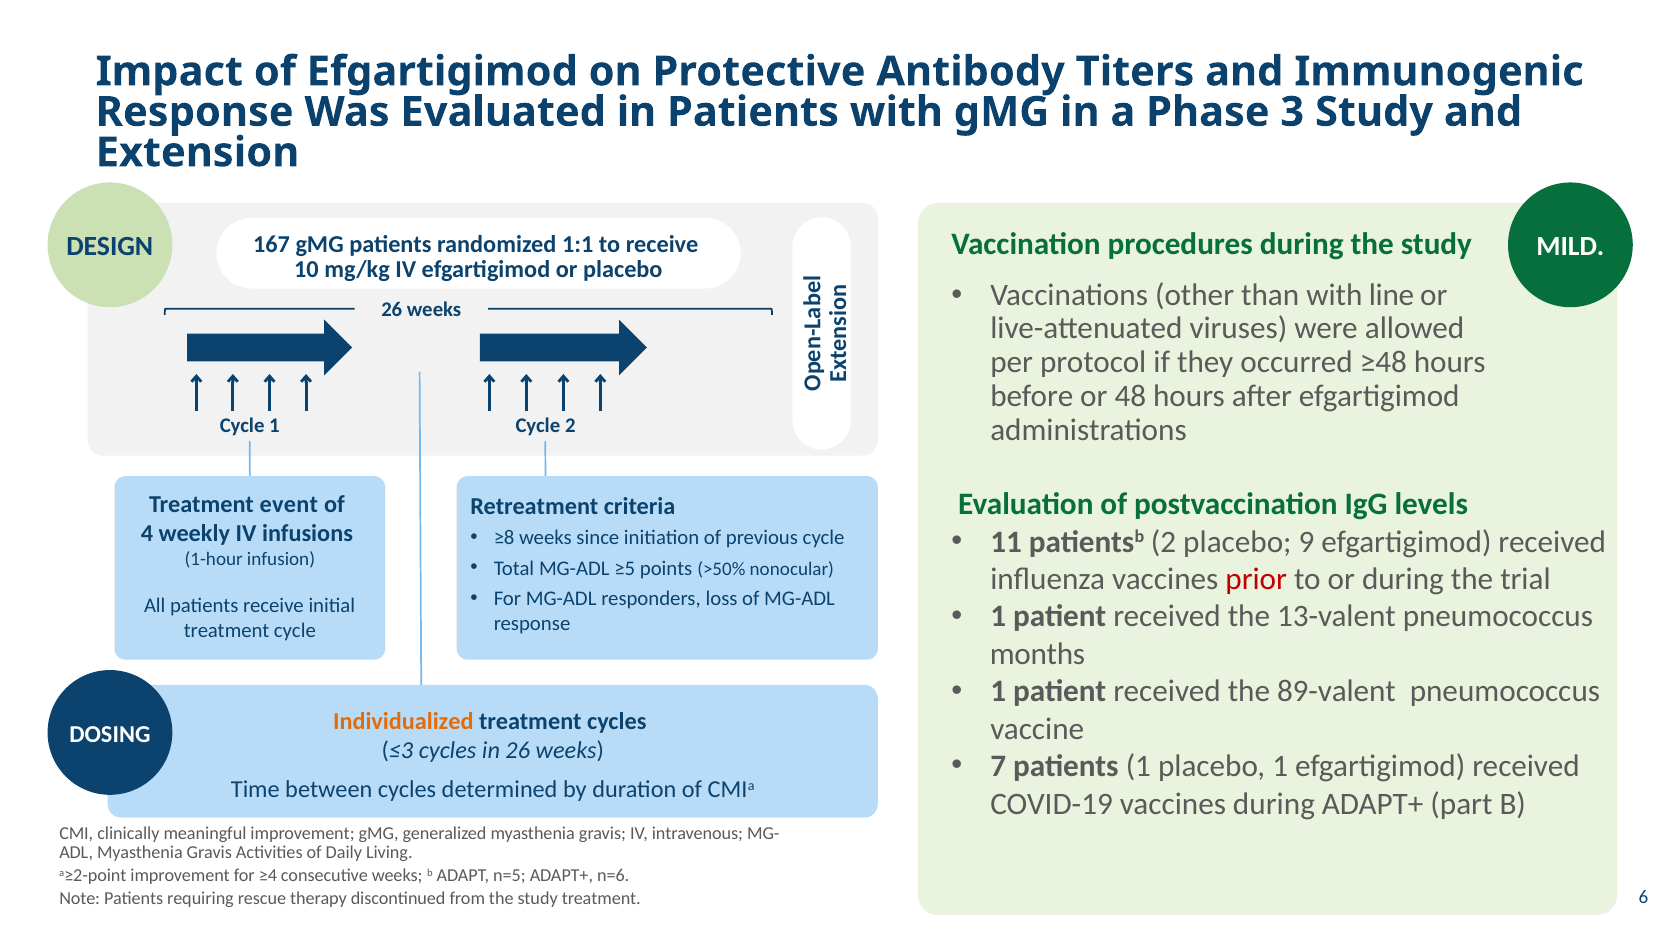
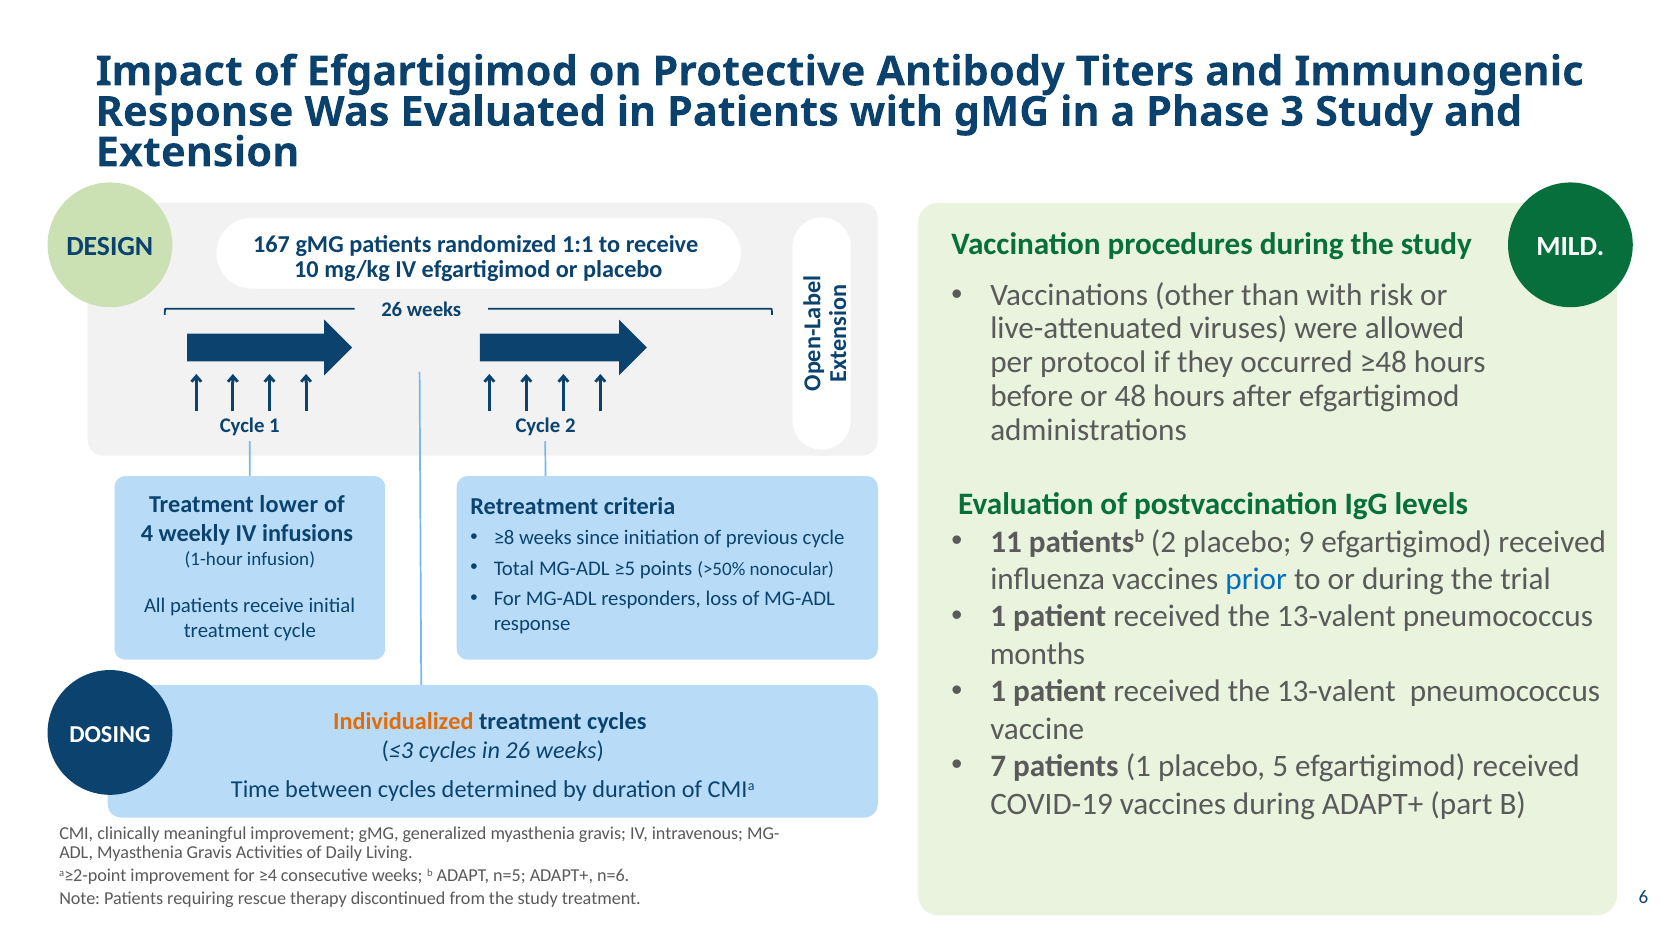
line: line -> risk (1391, 295)
event: event -> lower (289, 504)
prior colour: red -> blue (1256, 579)
89-valent: 89-valent -> 13-valent (1336, 691)
placebo 1: 1 -> 5 (1280, 766)
